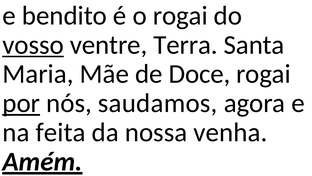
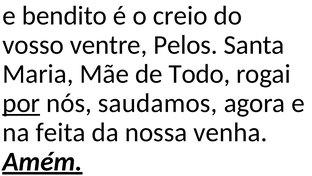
o rogai: rogai -> creio (180, 16)
vosso underline: present -> none (33, 45)
Terra: Terra -> Pelos (186, 45)
Doce: Doce -> Todo (200, 74)
